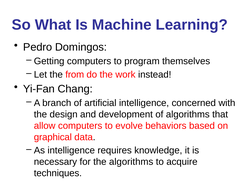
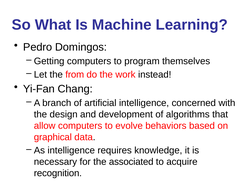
the algorithms: algorithms -> associated (131, 162)
techniques: techniques -> recognition (58, 173)
